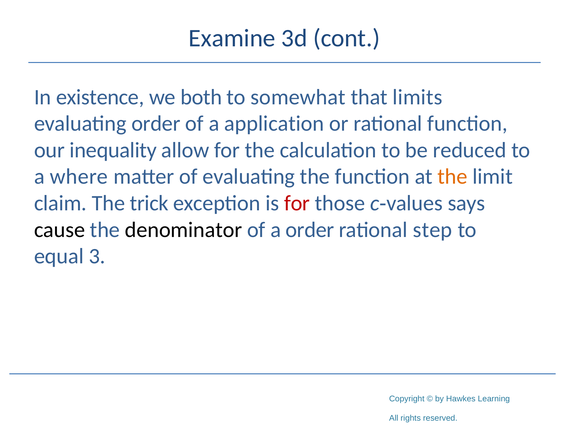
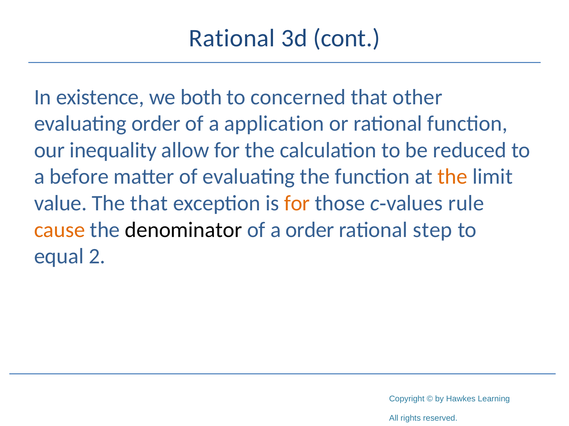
Examine: Examine -> Rational (232, 38)
somewhat: somewhat -> concerned (298, 97)
limits: limits -> other (418, 97)
where: where -> before (79, 177)
claim: claim -> value (60, 204)
The trick: trick -> that (149, 204)
for colour: red -> orange (297, 204)
says: says -> rule (466, 204)
cause colour: black -> orange (60, 230)
3: 3 -> 2 (97, 257)
